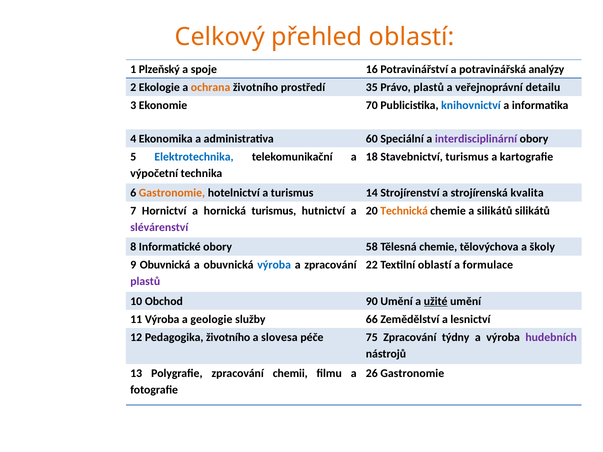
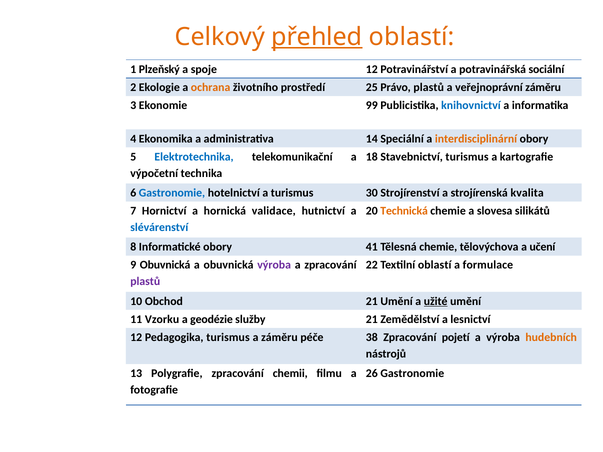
přehled underline: none -> present (317, 37)
spoje 16: 16 -> 12 (372, 69)
analýzy: analýzy -> sociální (546, 69)
35: 35 -> 25 (372, 87)
veřejnoprávní detailu: detailu -> záměru (543, 87)
70: 70 -> 99 (372, 106)
60: 60 -> 14 (372, 139)
interdisciplinární colour: purple -> orange (476, 139)
Gastronomie colour: orange -> blue (172, 193)
14: 14 -> 30 (372, 193)
hornická turismus: turismus -> validace (274, 211)
a silikátů: silikátů -> slovesa (495, 211)
slévárenství colour: purple -> blue (159, 227)
58: 58 -> 41 (372, 247)
školy: školy -> učení (542, 247)
výroba colour: blue -> purple (274, 265)
Obchod 90: 90 -> 21 (372, 301)
11 Výroba: Výroba -> Vzorku (162, 319)
geologie: geologie -> geodézie (212, 319)
služby 66: 66 -> 21 (372, 319)
Pedagogika životního: životního -> turismus (228, 338)
a slovesa: slovesa -> záměru (279, 338)
75: 75 -> 38 (372, 338)
týdny: týdny -> pojetí (456, 338)
hudebních colour: purple -> orange (551, 338)
